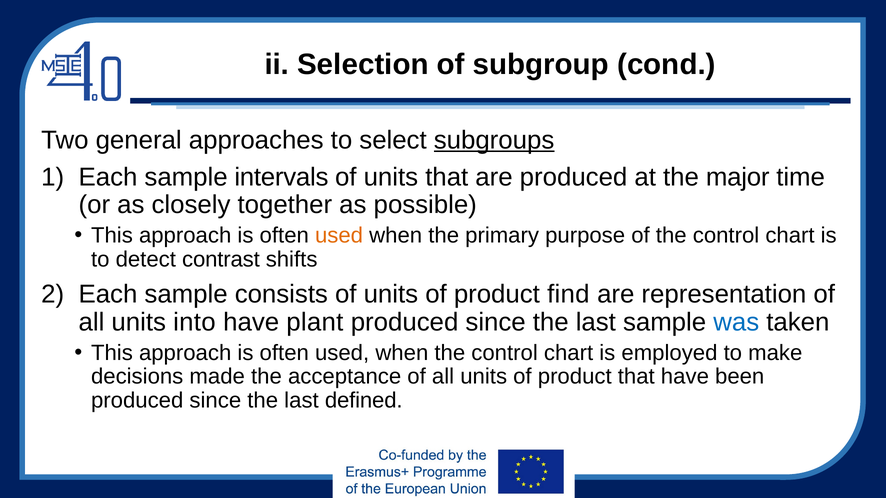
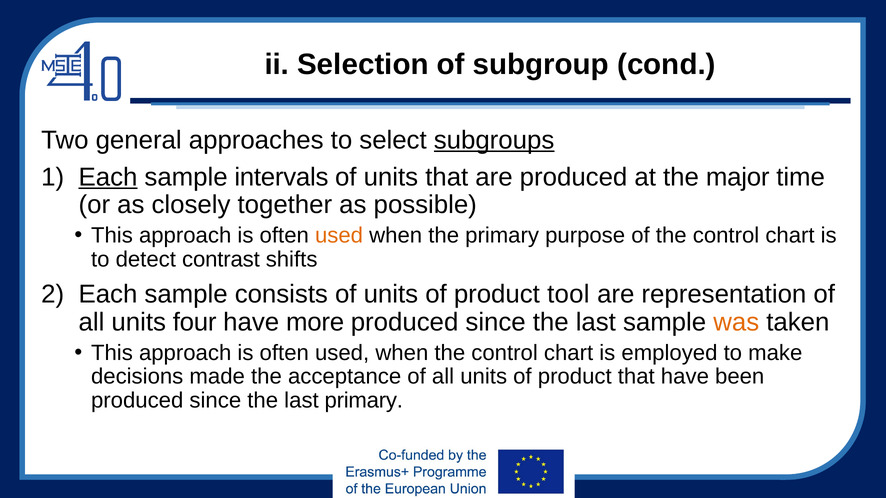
Each underline: none -> present (108, 177)
find: find -> tool (568, 295)
into: into -> four (195, 323)
plant: plant -> more (315, 323)
was colour: blue -> orange (736, 323)
last defined: defined -> primary (364, 401)
